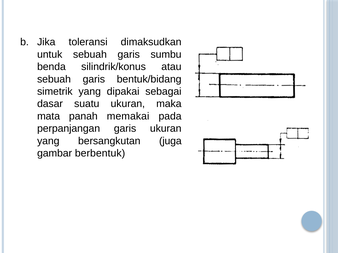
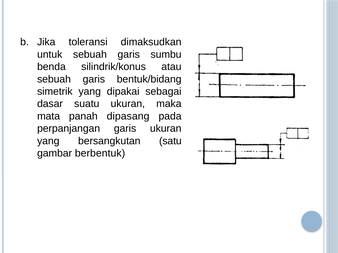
memakai: memakai -> dipasang (128, 116)
juga: juga -> satu (170, 141)
